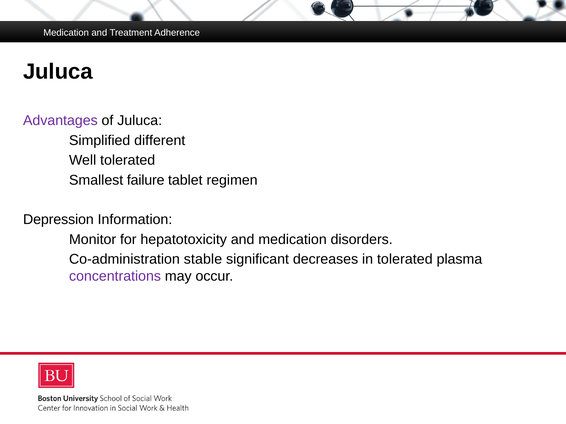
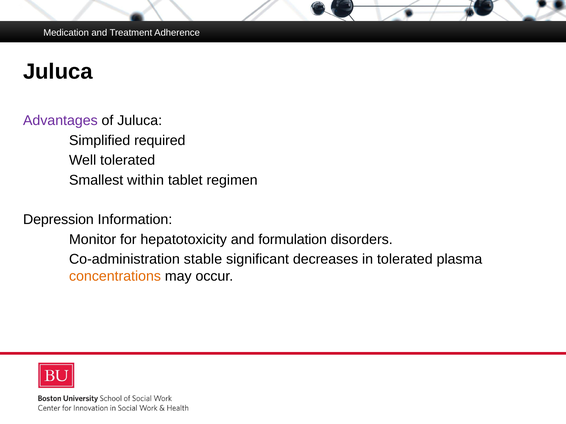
different: different -> required (160, 141)
failure: failure -> within (146, 180)
and medication: medication -> formulation (293, 240)
concentrations colour: purple -> orange (115, 276)
